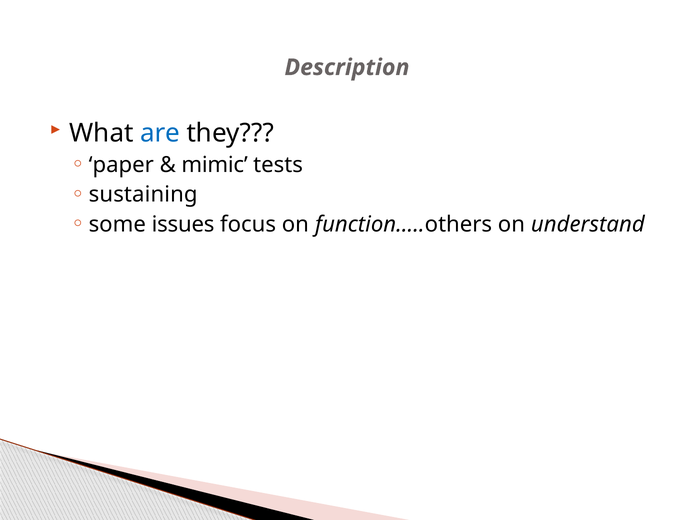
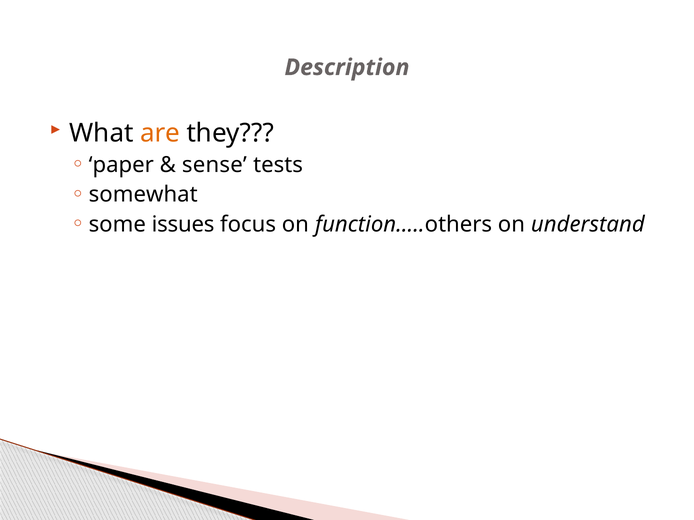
are colour: blue -> orange (160, 133)
mimic: mimic -> sense (214, 165)
sustaining: sustaining -> somewhat (143, 195)
